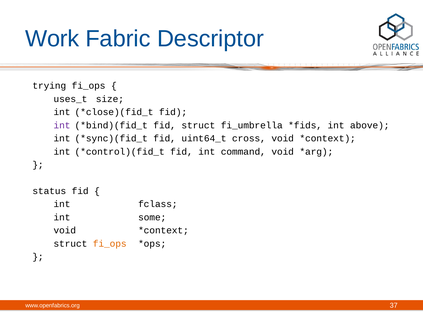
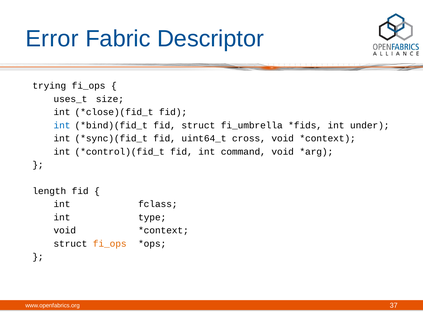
Work: Work -> Error (52, 39)
int colour: purple -> blue (62, 125)
above: above -> under (370, 125)
status: status -> length (49, 191)
some: some -> type (152, 218)
